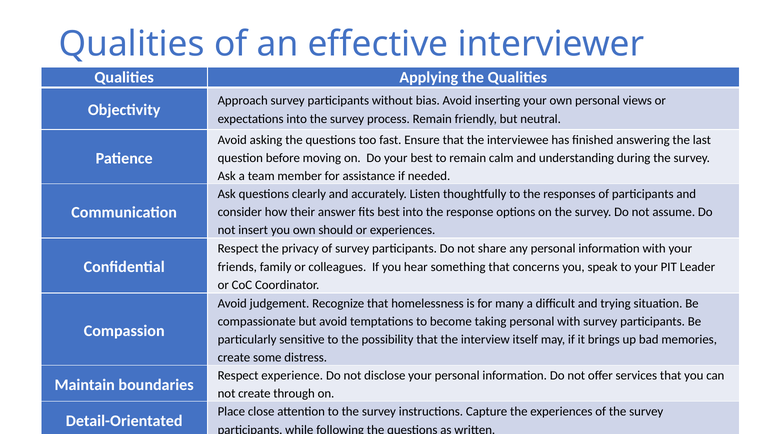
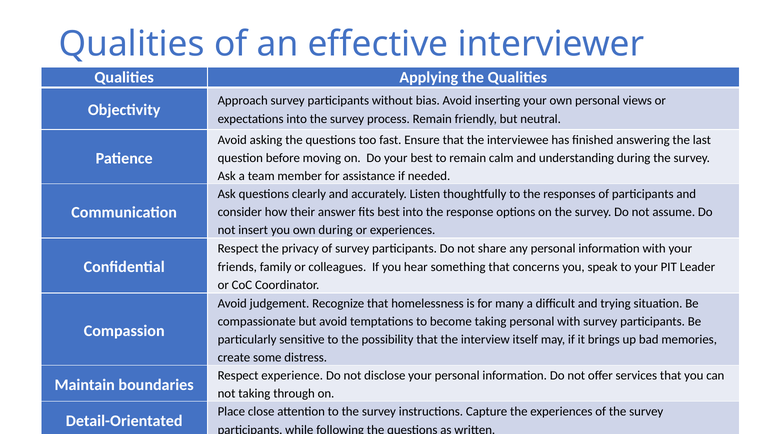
own should: should -> during (336, 230)
not create: create -> taking (254, 393)
